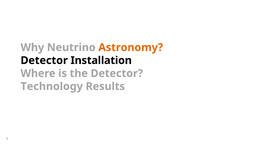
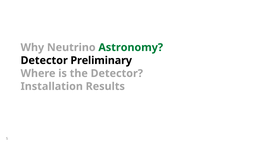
Astronomy colour: orange -> green (131, 47)
Installation: Installation -> Preliminary (101, 60)
Technology: Technology -> Installation (52, 86)
